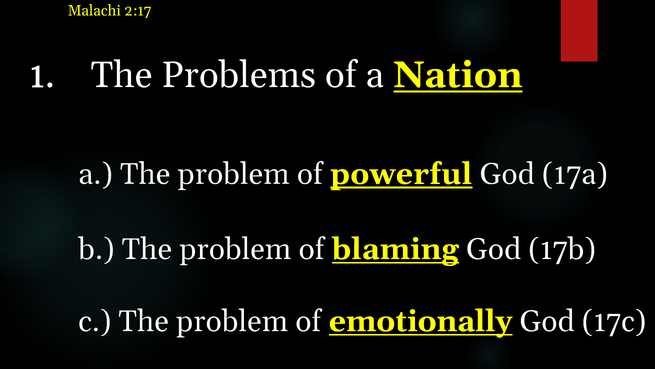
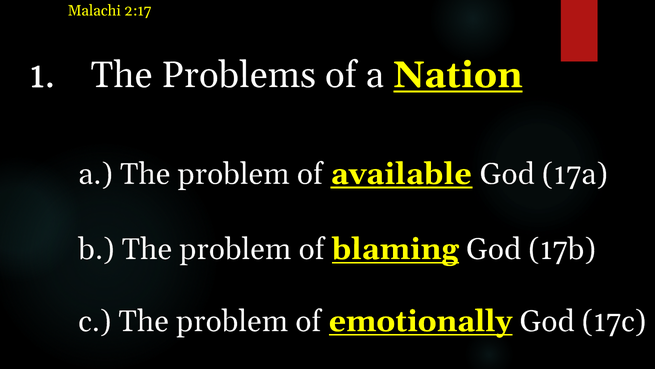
powerful: powerful -> available (401, 174)
